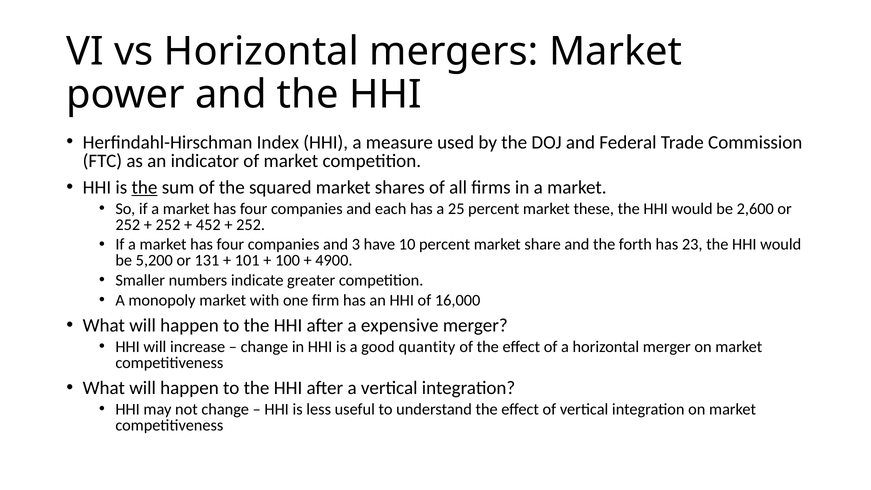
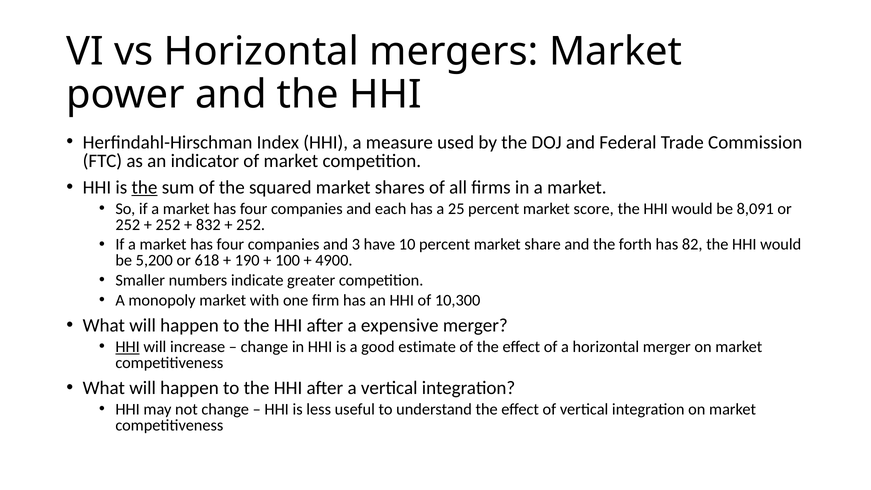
these: these -> score (594, 209)
2,600: 2,600 -> 8,091 (755, 209)
452: 452 -> 832 (208, 225)
23: 23 -> 82 (692, 245)
131: 131 -> 618 (207, 260)
101: 101 -> 190 (247, 260)
16,000: 16,000 -> 10,300 (458, 300)
HHI underline: none -> present (128, 347)
quantity: quantity -> estimate (427, 347)
